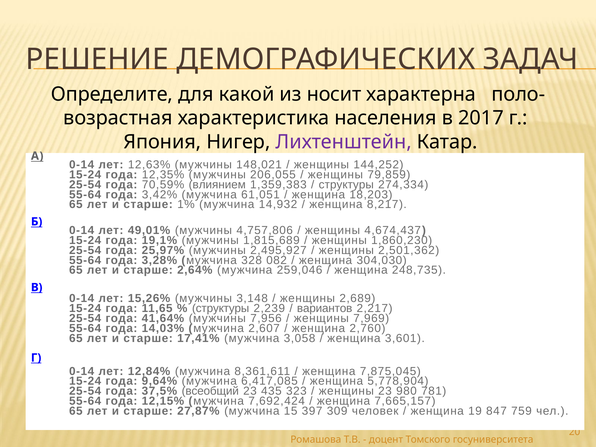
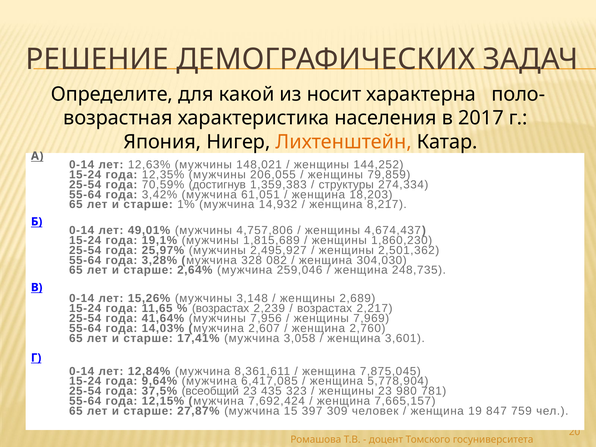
Лихтенштейн colour: purple -> orange (344, 142)
влиянием: влиянием -> достигнув (217, 185)
структуры: структуры -> возрастах (221, 308)
вариантов: вариантов -> возрастах (325, 308)
